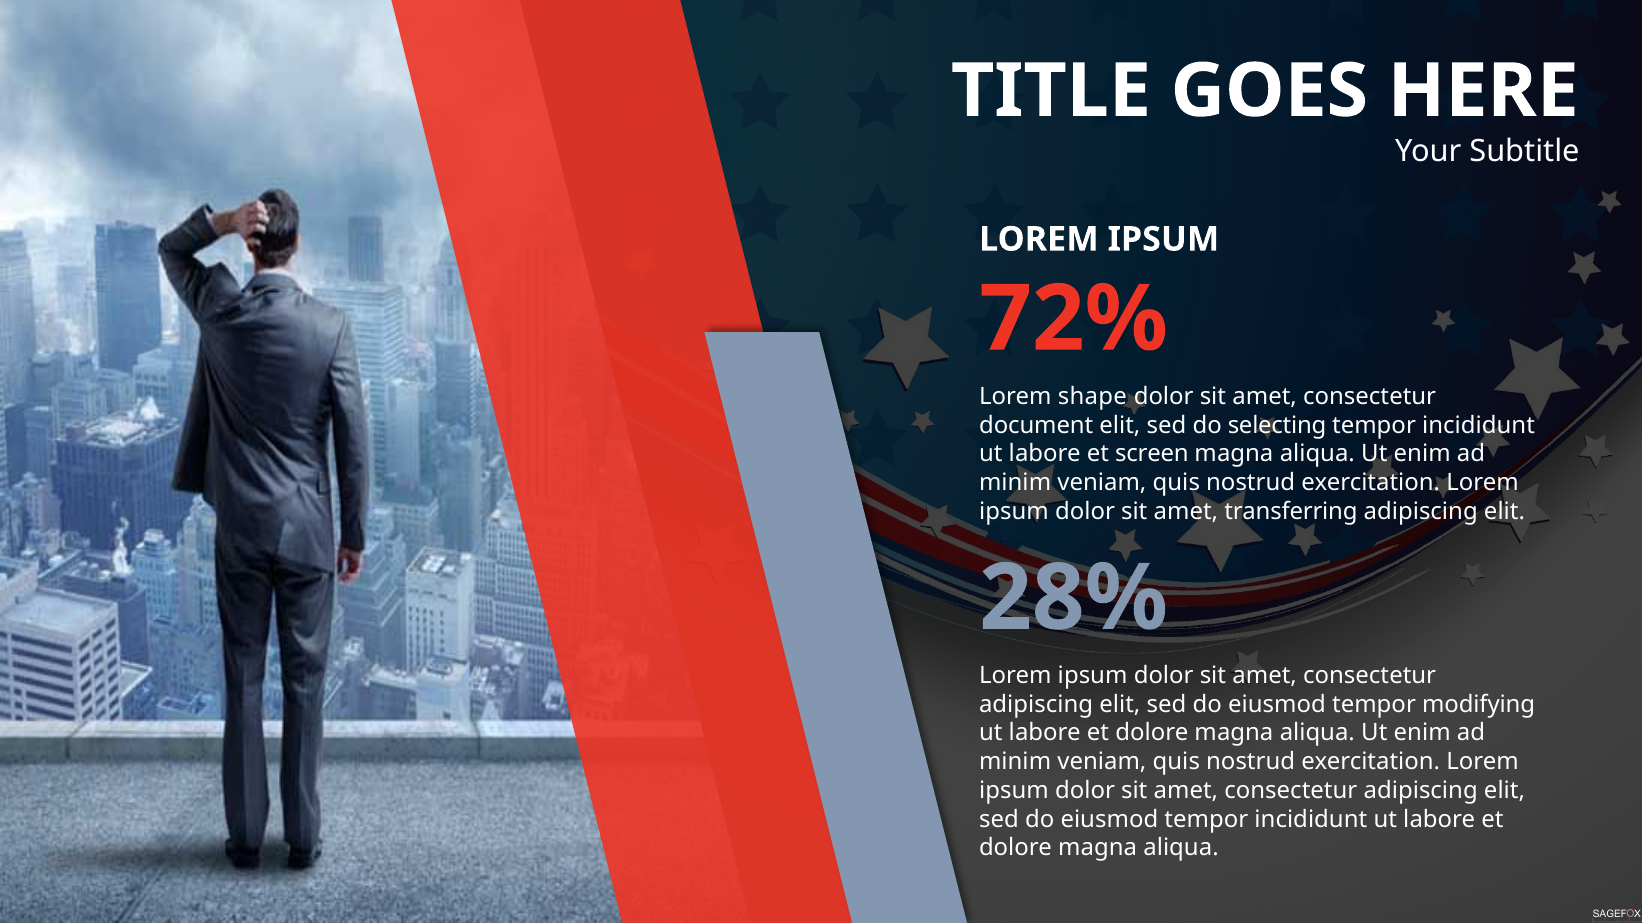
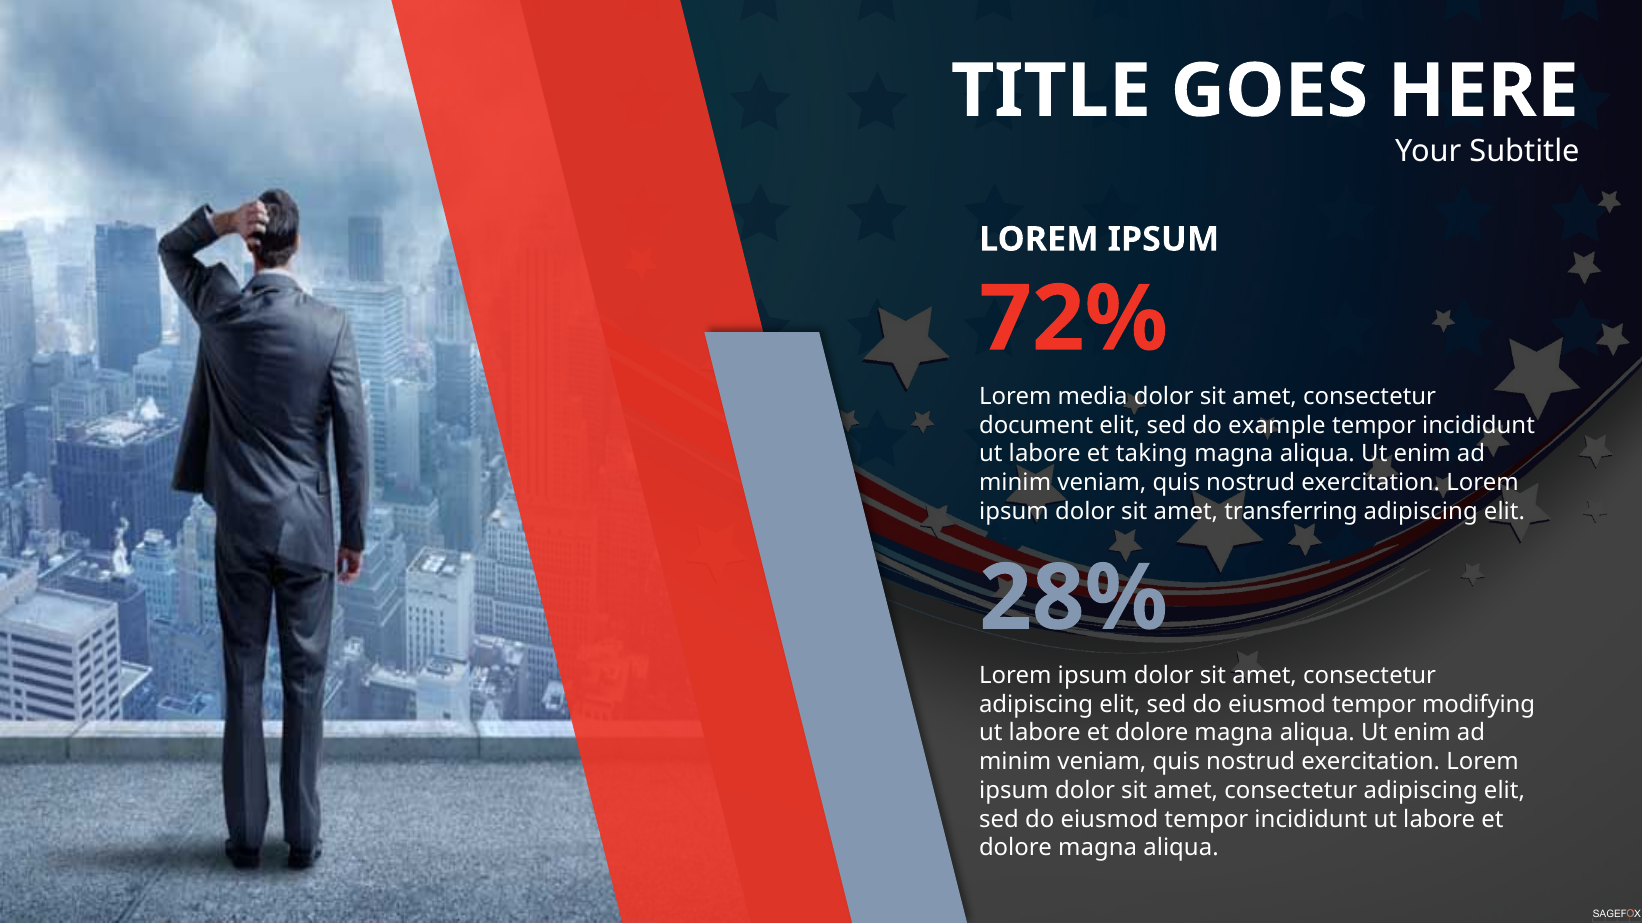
shape: shape -> media (1093, 397)
selecting: selecting -> example (1277, 426)
screen: screen -> taking (1152, 454)
